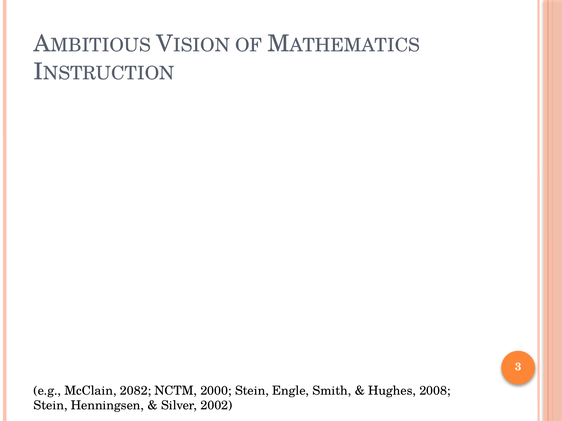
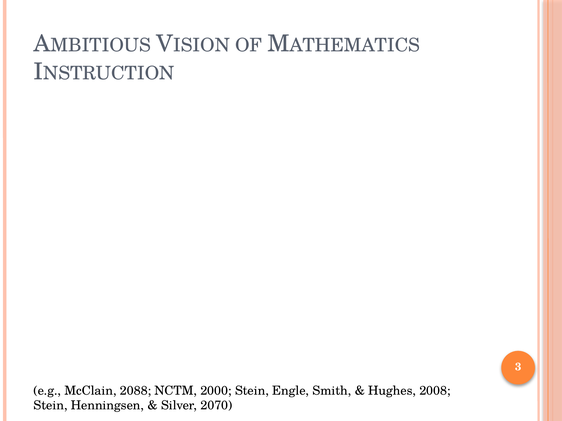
2082: 2082 -> 2088 (136, 391)
2002: 2002 -> 2070 (216, 406)
